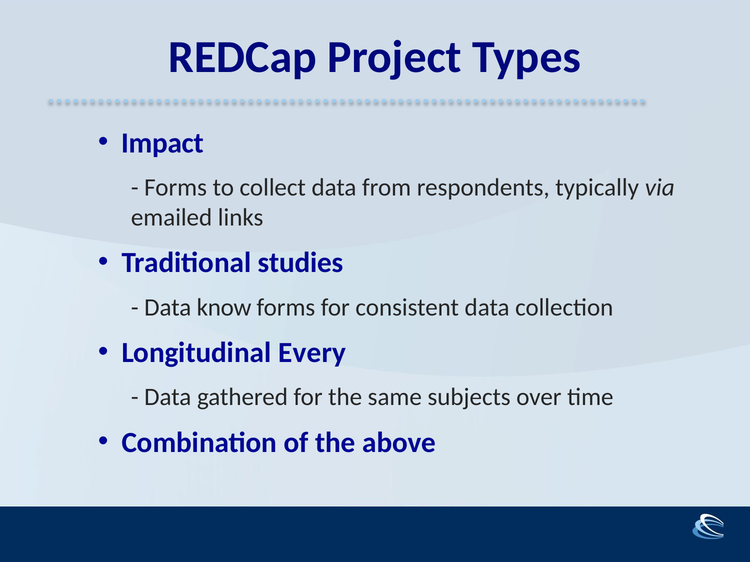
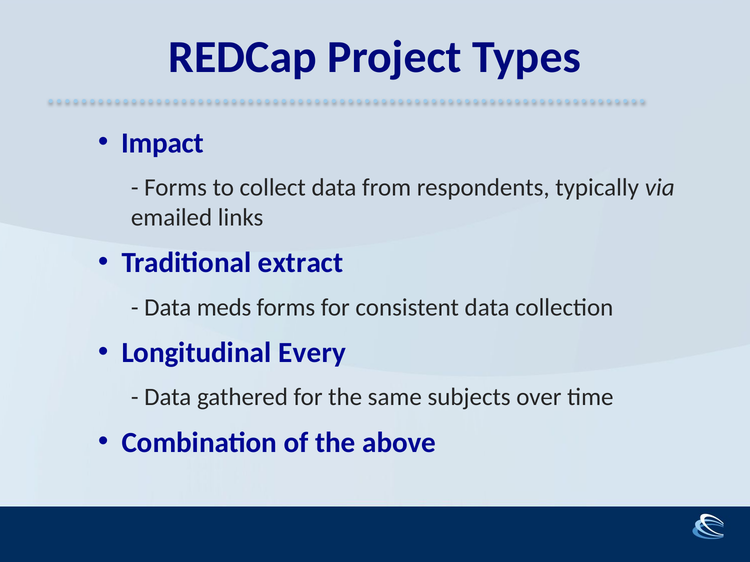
studies: studies -> extract (301, 263)
know: know -> meds (224, 308)
